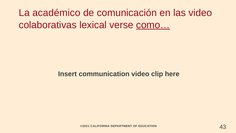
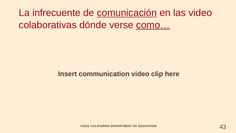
académico: académico -> infrecuente (56, 13)
comunicación underline: none -> present (127, 13)
lexical: lexical -> dónde (93, 25)
